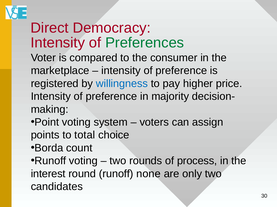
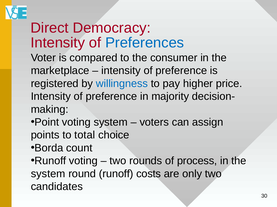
Preferences colour: green -> blue (145, 43)
interest: interest -> system (48, 174)
none: none -> costs (149, 174)
